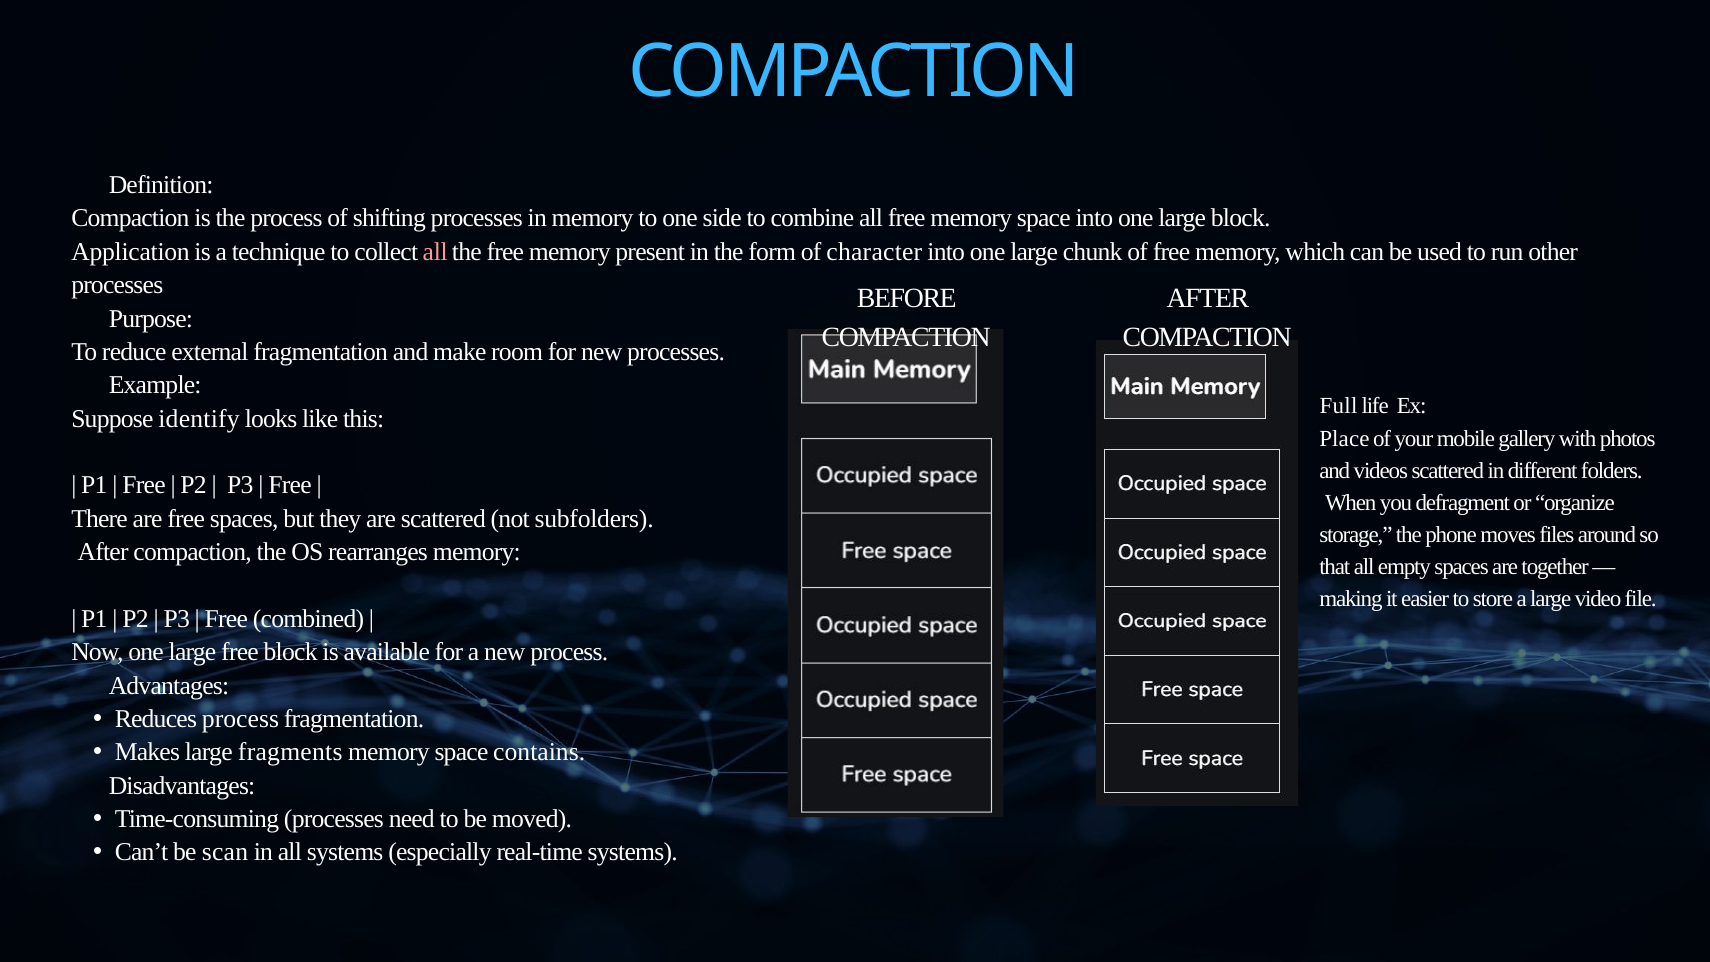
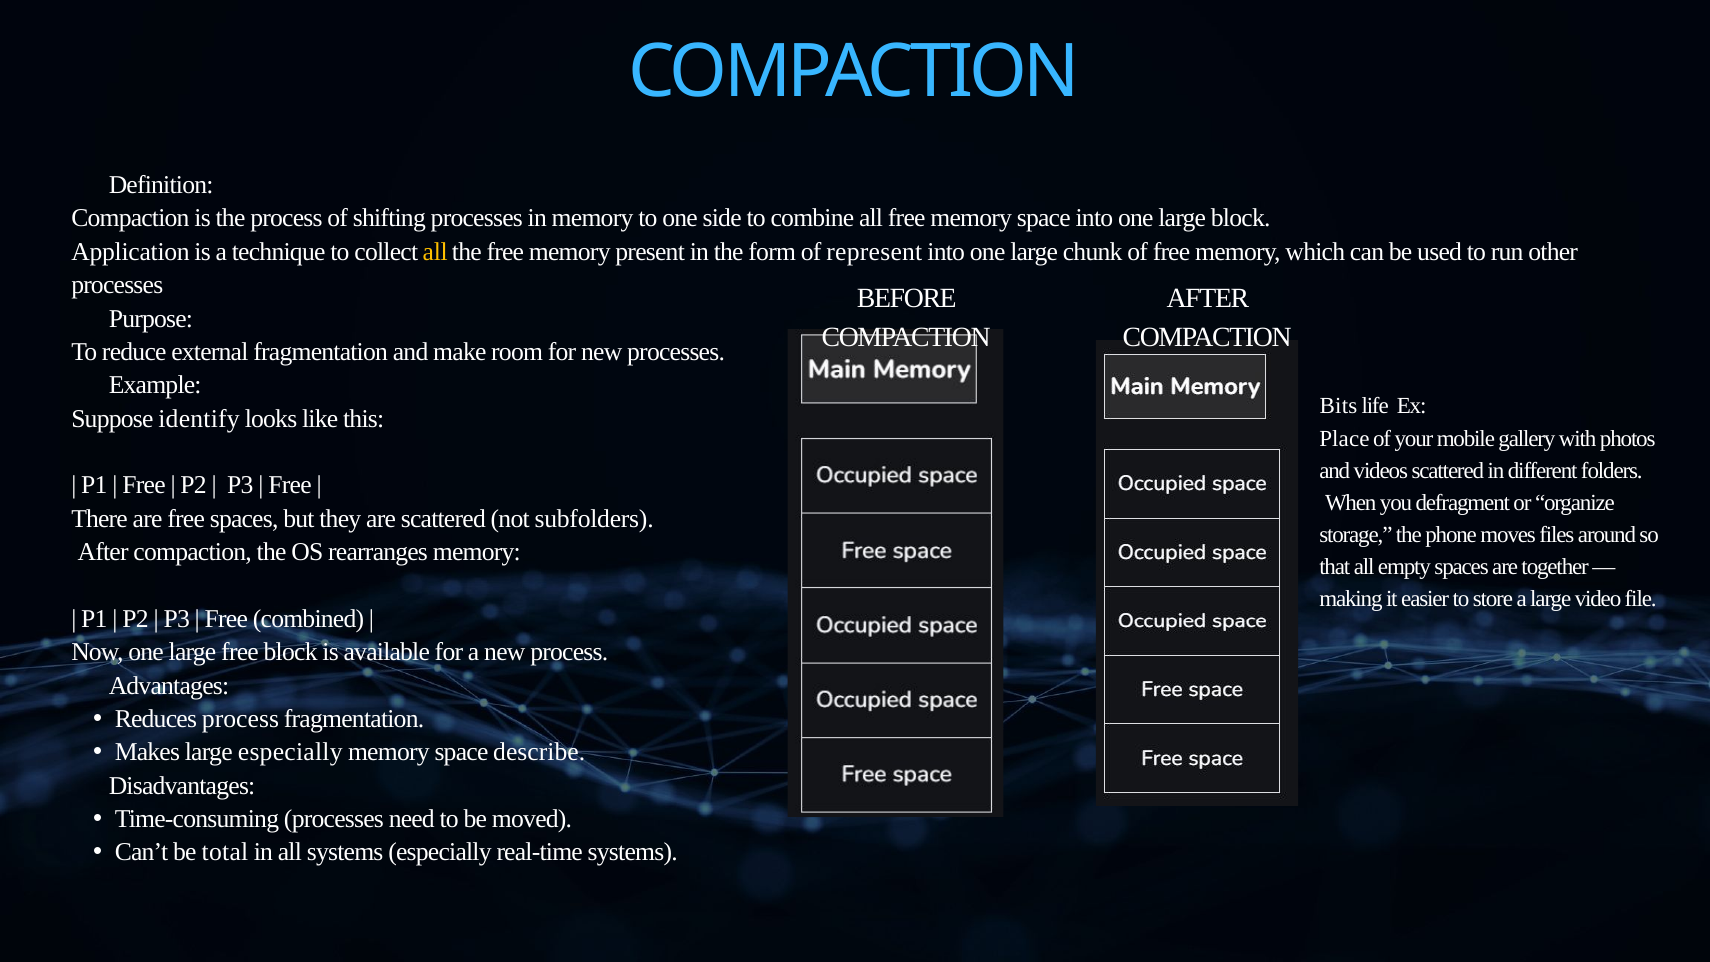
all colour: pink -> yellow (435, 252)
character: character -> represent (874, 252)
Full: Full -> Bits (1339, 406)
large fragments: fragments -> especially (290, 752)
contains: contains -> describe (539, 752)
scan: scan -> total (225, 852)
